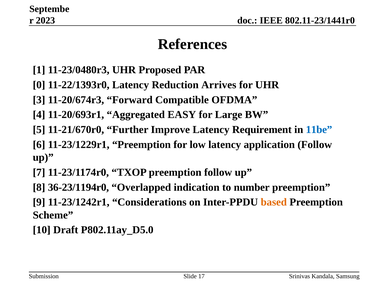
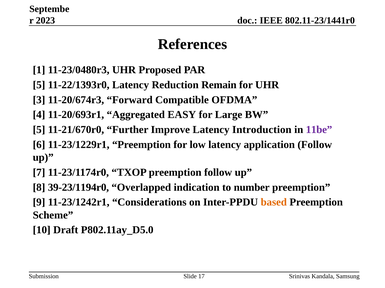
0: 0 -> 5 (39, 85)
Arrives: Arrives -> Remain (219, 85)
Requirement: Requirement -> Introduction (262, 130)
11be colour: blue -> purple (319, 130)
36-23/1194r0: 36-23/1194r0 -> 39-23/1194r0 (78, 188)
